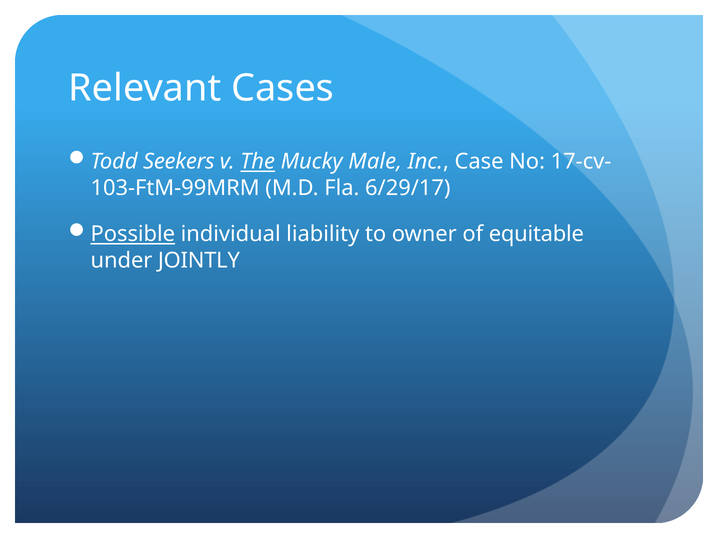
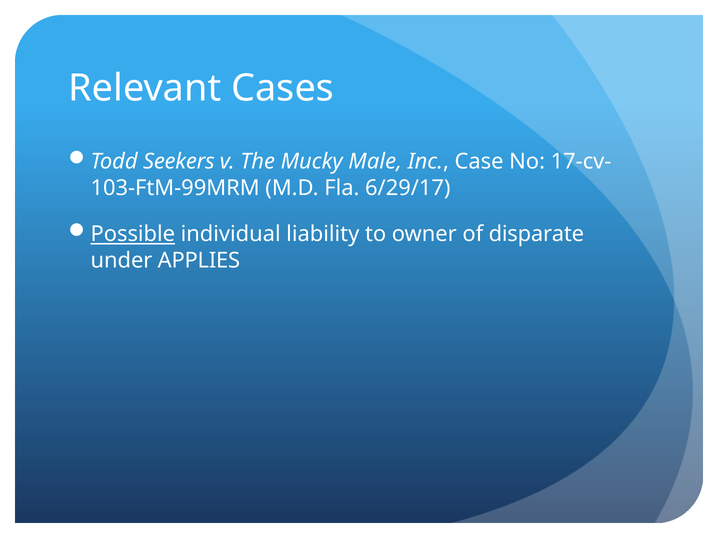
The underline: present -> none (258, 162)
equitable: equitable -> disparate (536, 234)
JOINTLY: JOINTLY -> APPLIES (199, 261)
